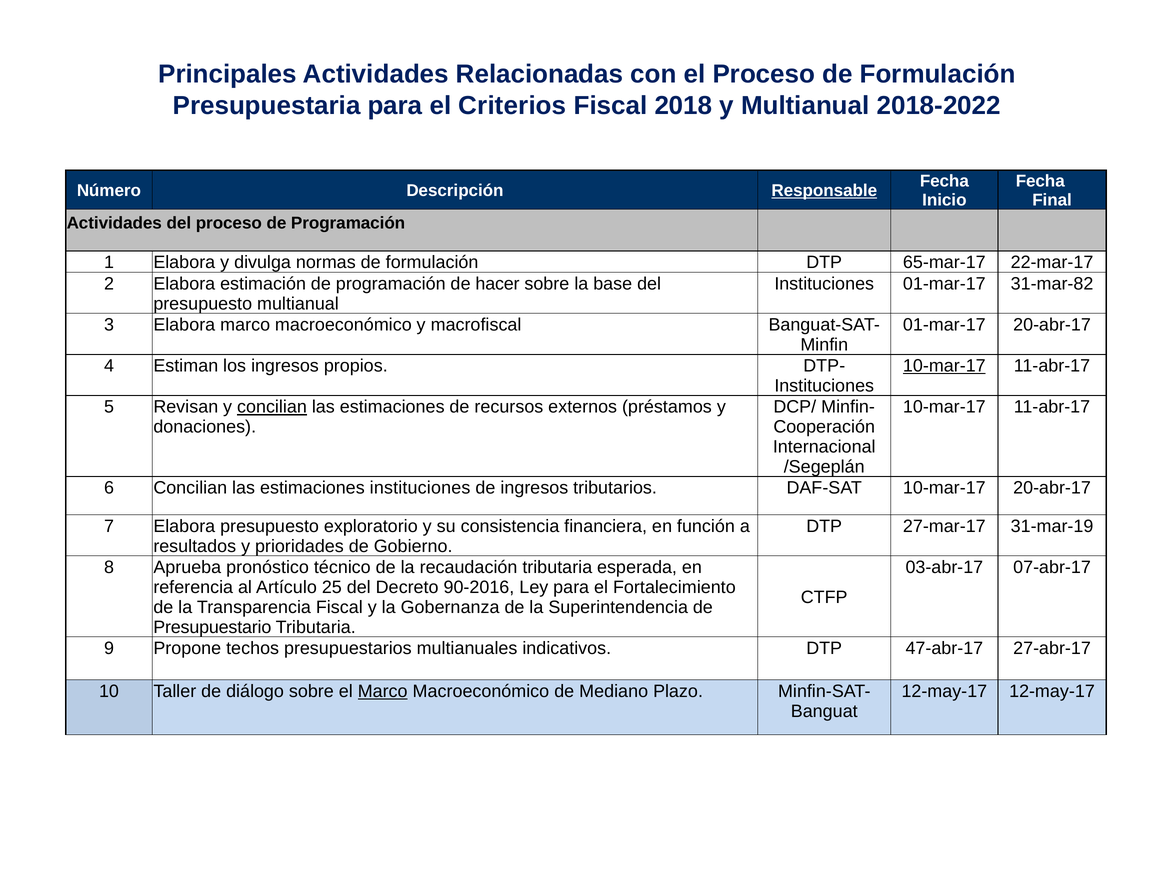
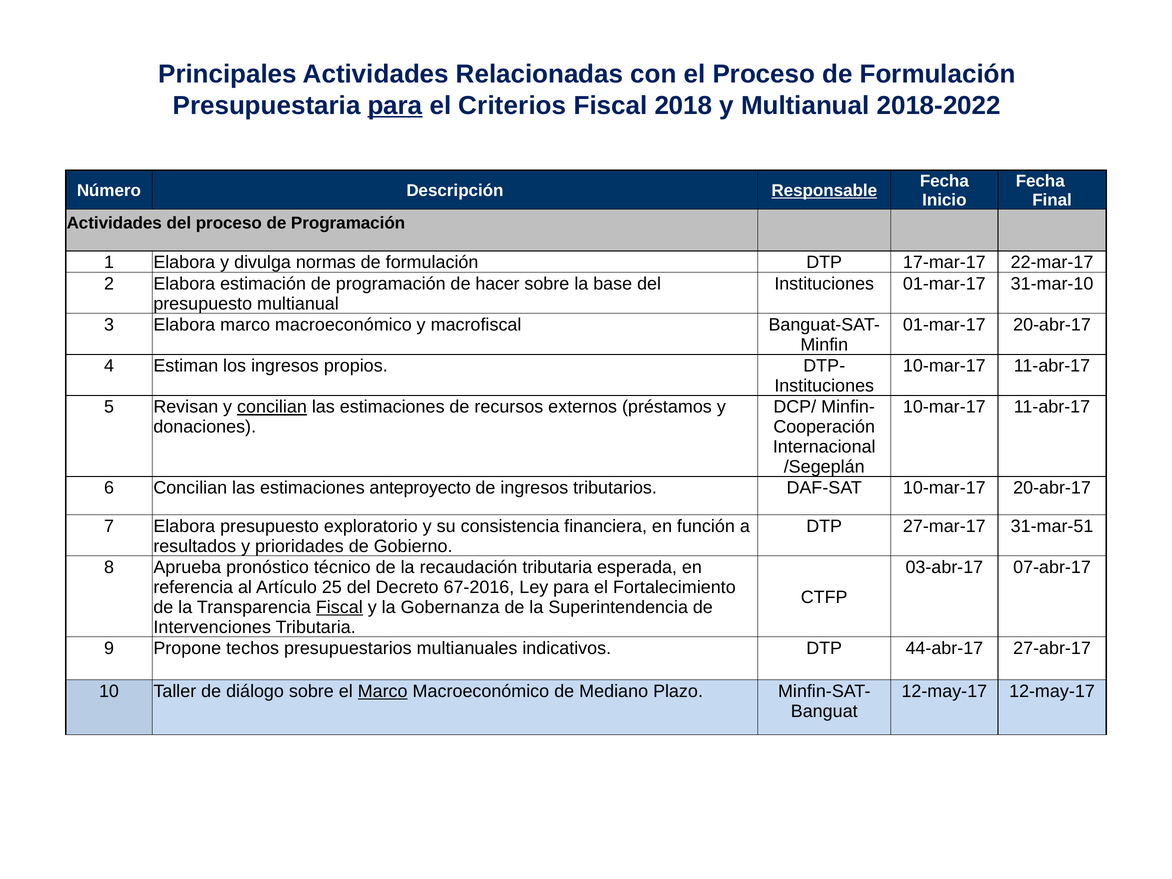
para underline: none -> present (395, 106)
65-mar-17: 65-mar-17 -> 17-mar-17 (944, 263)
31-mar-82: 31-mar-82 -> 31-mar-10 (1052, 284)
10-mar-17 underline: present -> none (944, 366)
estimaciones instituciones: instituciones -> anteproyecto (420, 488)
31-mar-19: 31-mar-19 -> 31-mar-51 (1052, 526)
90-2016: 90-2016 -> 67-2016 (479, 587)
Fiscal underline: none -> present (339, 607)
Presupuestario: Presupuestario -> Intervenciones (212, 627)
47-abr-17: 47-abr-17 -> 44-abr-17 (944, 648)
